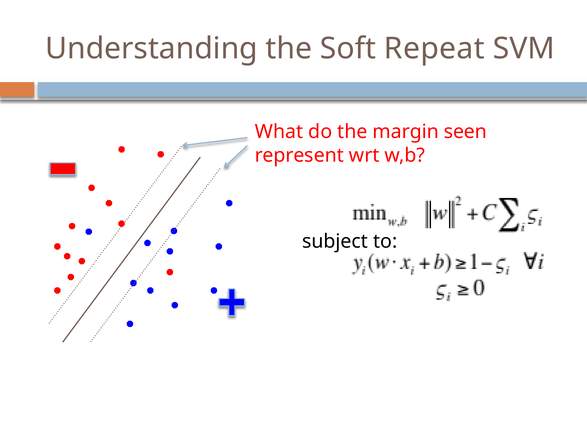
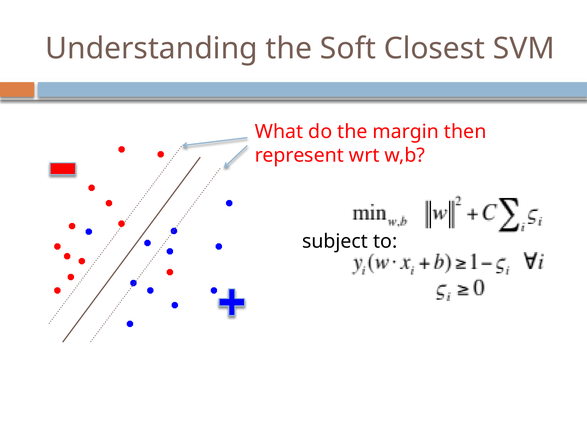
Repeat: Repeat -> Closest (434, 49)
seen: seen -> then (465, 132)
